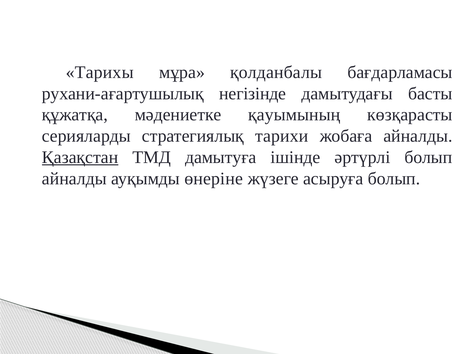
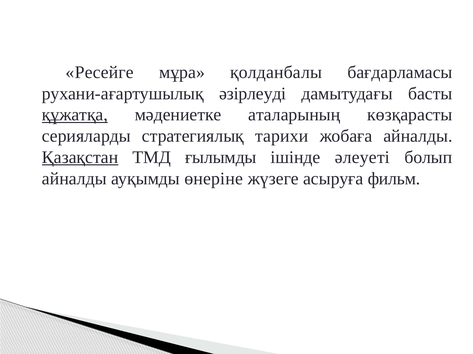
Тарихы: Тарихы -> Ресейге (100, 72)
негізінде: негізінде -> әзірлеуді (253, 94)
құжатқа underline: none -> present (75, 115)
қауымының: қауымының -> аталарының (294, 115)
дамытуға: дамытуға -> ғылымды (221, 158)
әртүрлі: әртүрлі -> әлеуеті (362, 158)
асыруға болып: болып -> фильм (394, 179)
